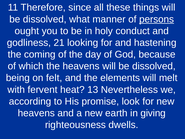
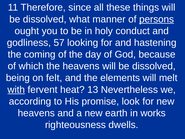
21: 21 -> 57 (59, 43)
with underline: none -> present (16, 89)
giving: giving -> works (153, 113)
